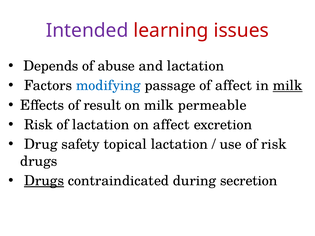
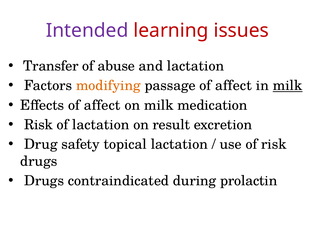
Depends: Depends -> Transfer (51, 66)
modifying colour: blue -> orange (108, 86)
Effects of result: result -> affect (102, 105)
permeable: permeable -> medication (212, 105)
on affect: affect -> result (171, 125)
Drugs underline: present -> none (44, 181)
secretion: secretion -> prolactin (249, 181)
